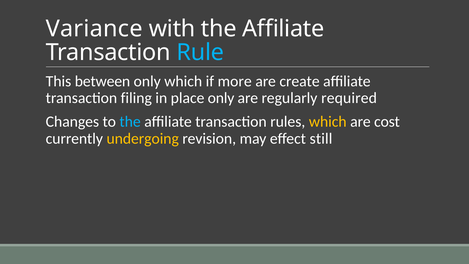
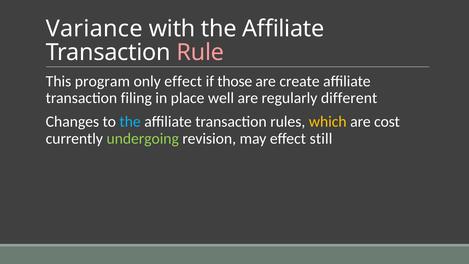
Rule colour: light blue -> pink (200, 53)
between: between -> program (102, 81)
only which: which -> effect (183, 81)
more: more -> those (235, 81)
place only: only -> well (221, 98)
required: required -> different (349, 98)
undergoing colour: yellow -> light green (143, 139)
